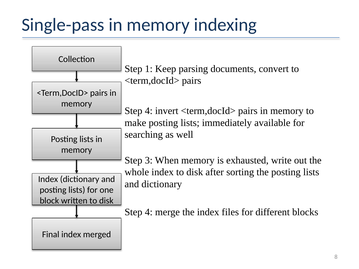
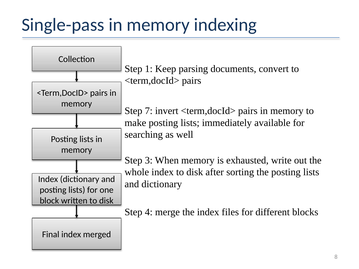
4: 4 -> 7 (149, 111)
